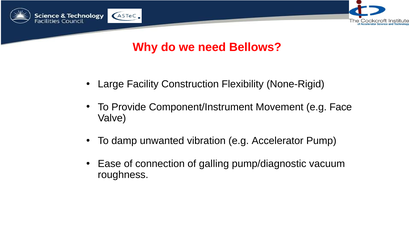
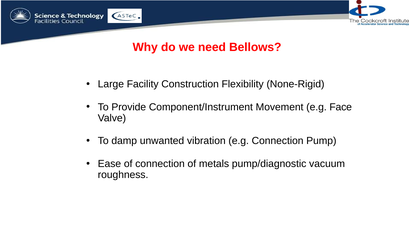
e.g Accelerator: Accelerator -> Connection (278, 141)
galling: galling -> metals (214, 164)
